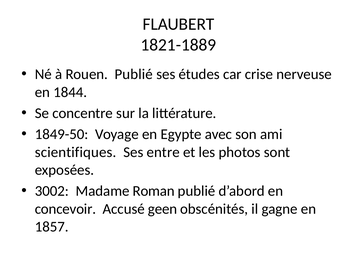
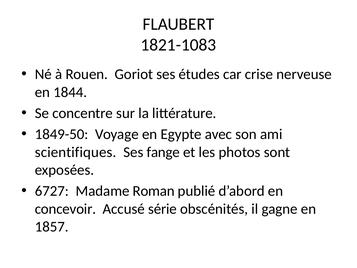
1821-1889: 1821-1889 -> 1821-1083 (178, 45)
Rouen Publié: Publié -> Goriot (134, 74)
entre: entre -> fange (163, 152)
3002: 3002 -> 6727 (52, 191)
geen: geen -> série (162, 209)
